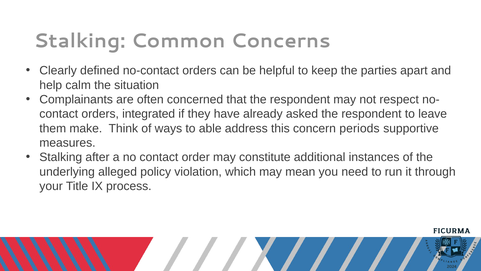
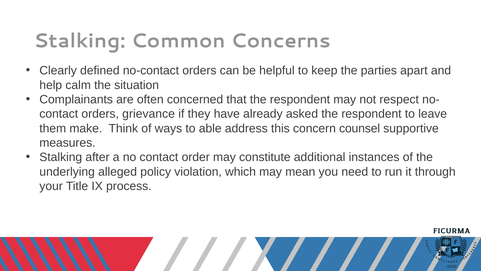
integrated: integrated -> grievance (149, 114)
periods: periods -> counsel (360, 128)
